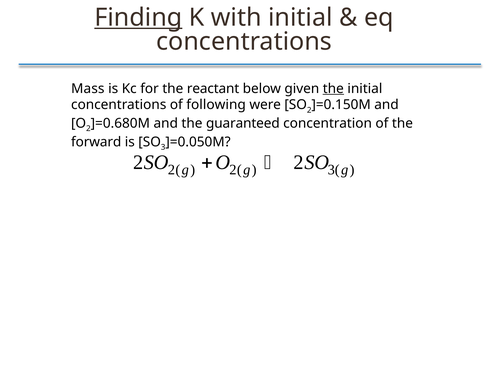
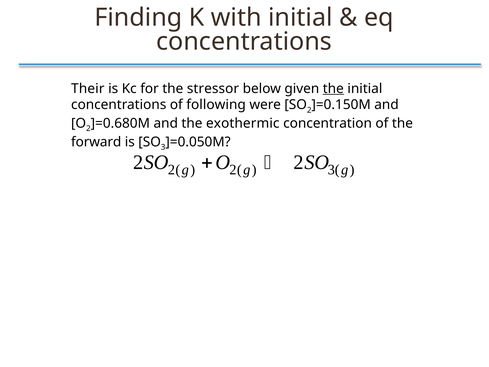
Finding underline: present -> none (138, 17)
Mass: Mass -> Their (88, 88)
reactant: reactant -> stressor (213, 88)
guaranteed: guaranteed -> exothermic (243, 123)
